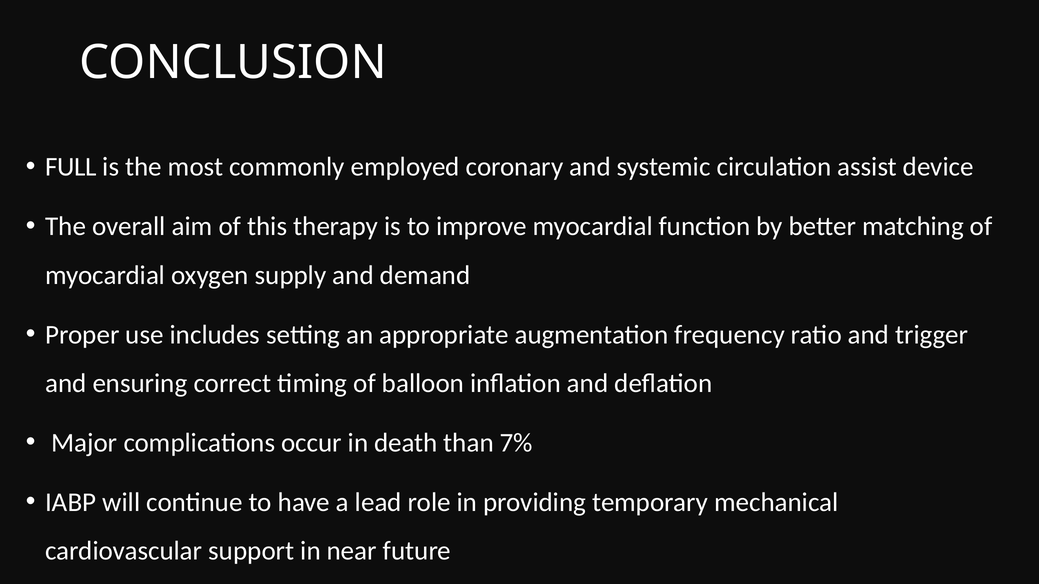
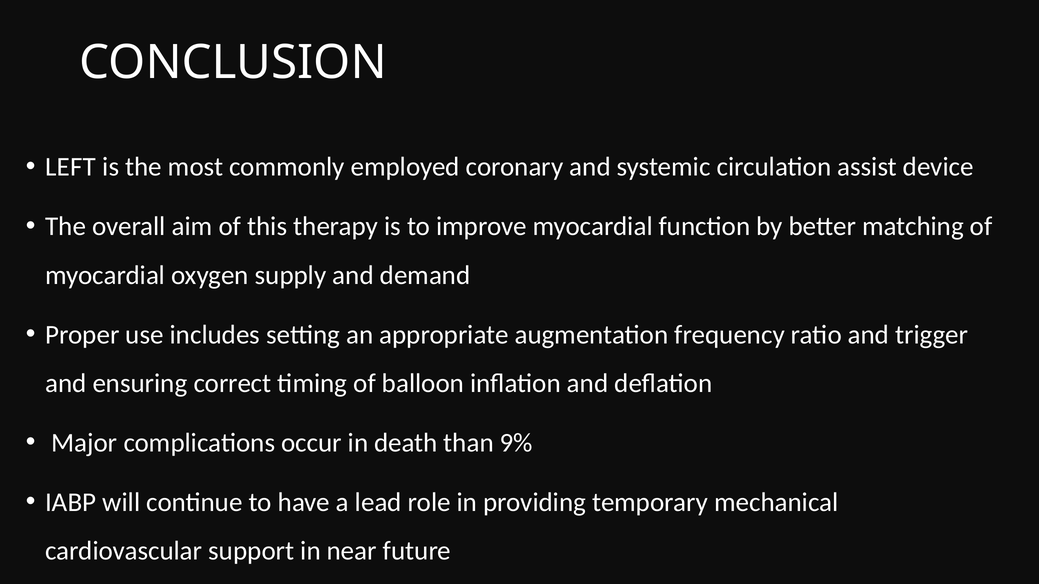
FULL: FULL -> LEFT (71, 167)
7%: 7% -> 9% (516, 443)
